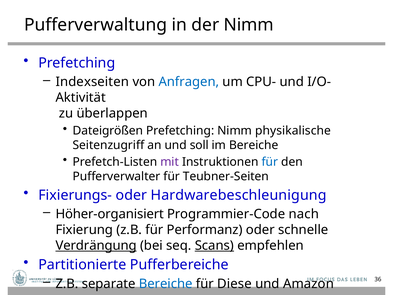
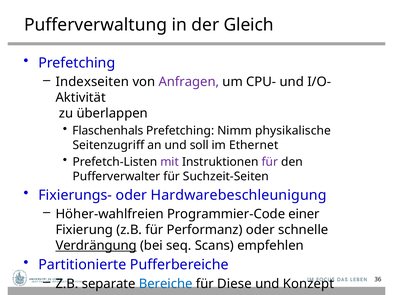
der Nimm: Nimm -> Gleich (249, 25)
Anfragen colour: blue -> purple (189, 82)
Dateigrößen: Dateigrößen -> Flaschenhals (108, 131)
im Bereiche: Bereiche -> Ethernet (254, 145)
für colour: blue -> purple (270, 162)
Teubner-Seiten: Teubner-Seiten -> Suchzeit-Seiten (226, 176)
Höher-organisiert: Höher-organisiert -> Höher-wahlfreien (110, 214)
nach: nach -> einer (304, 214)
Scans underline: present -> none (214, 245)
Amazon: Amazon -> Konzept (308, 283)
